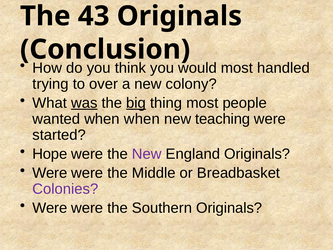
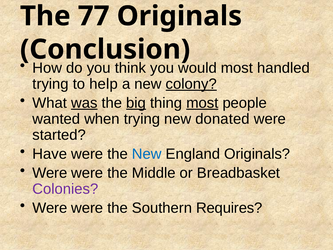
43: 43 -> 77 (94, 16)
over: over -> help (104, 84)
colony underline: none -> present (191, 84)
most underline: none -> present (202, 103)
when when: when -> trying (142, 119)
teaching: teaching -> donated (222, 119)
Hope: Hope -> Have (50, 154)
New colour: purple -> blue (147, 154)
Southern Originals: Originals -> Requires (229, 208)
